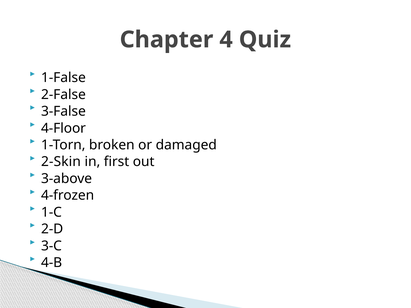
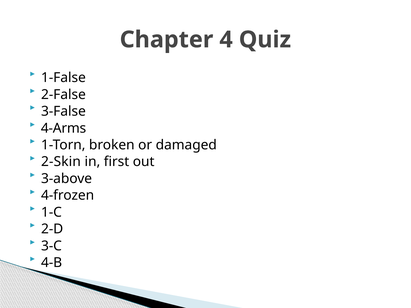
4-Floor: 4-Floor -> 4-Arms (64, 128)
